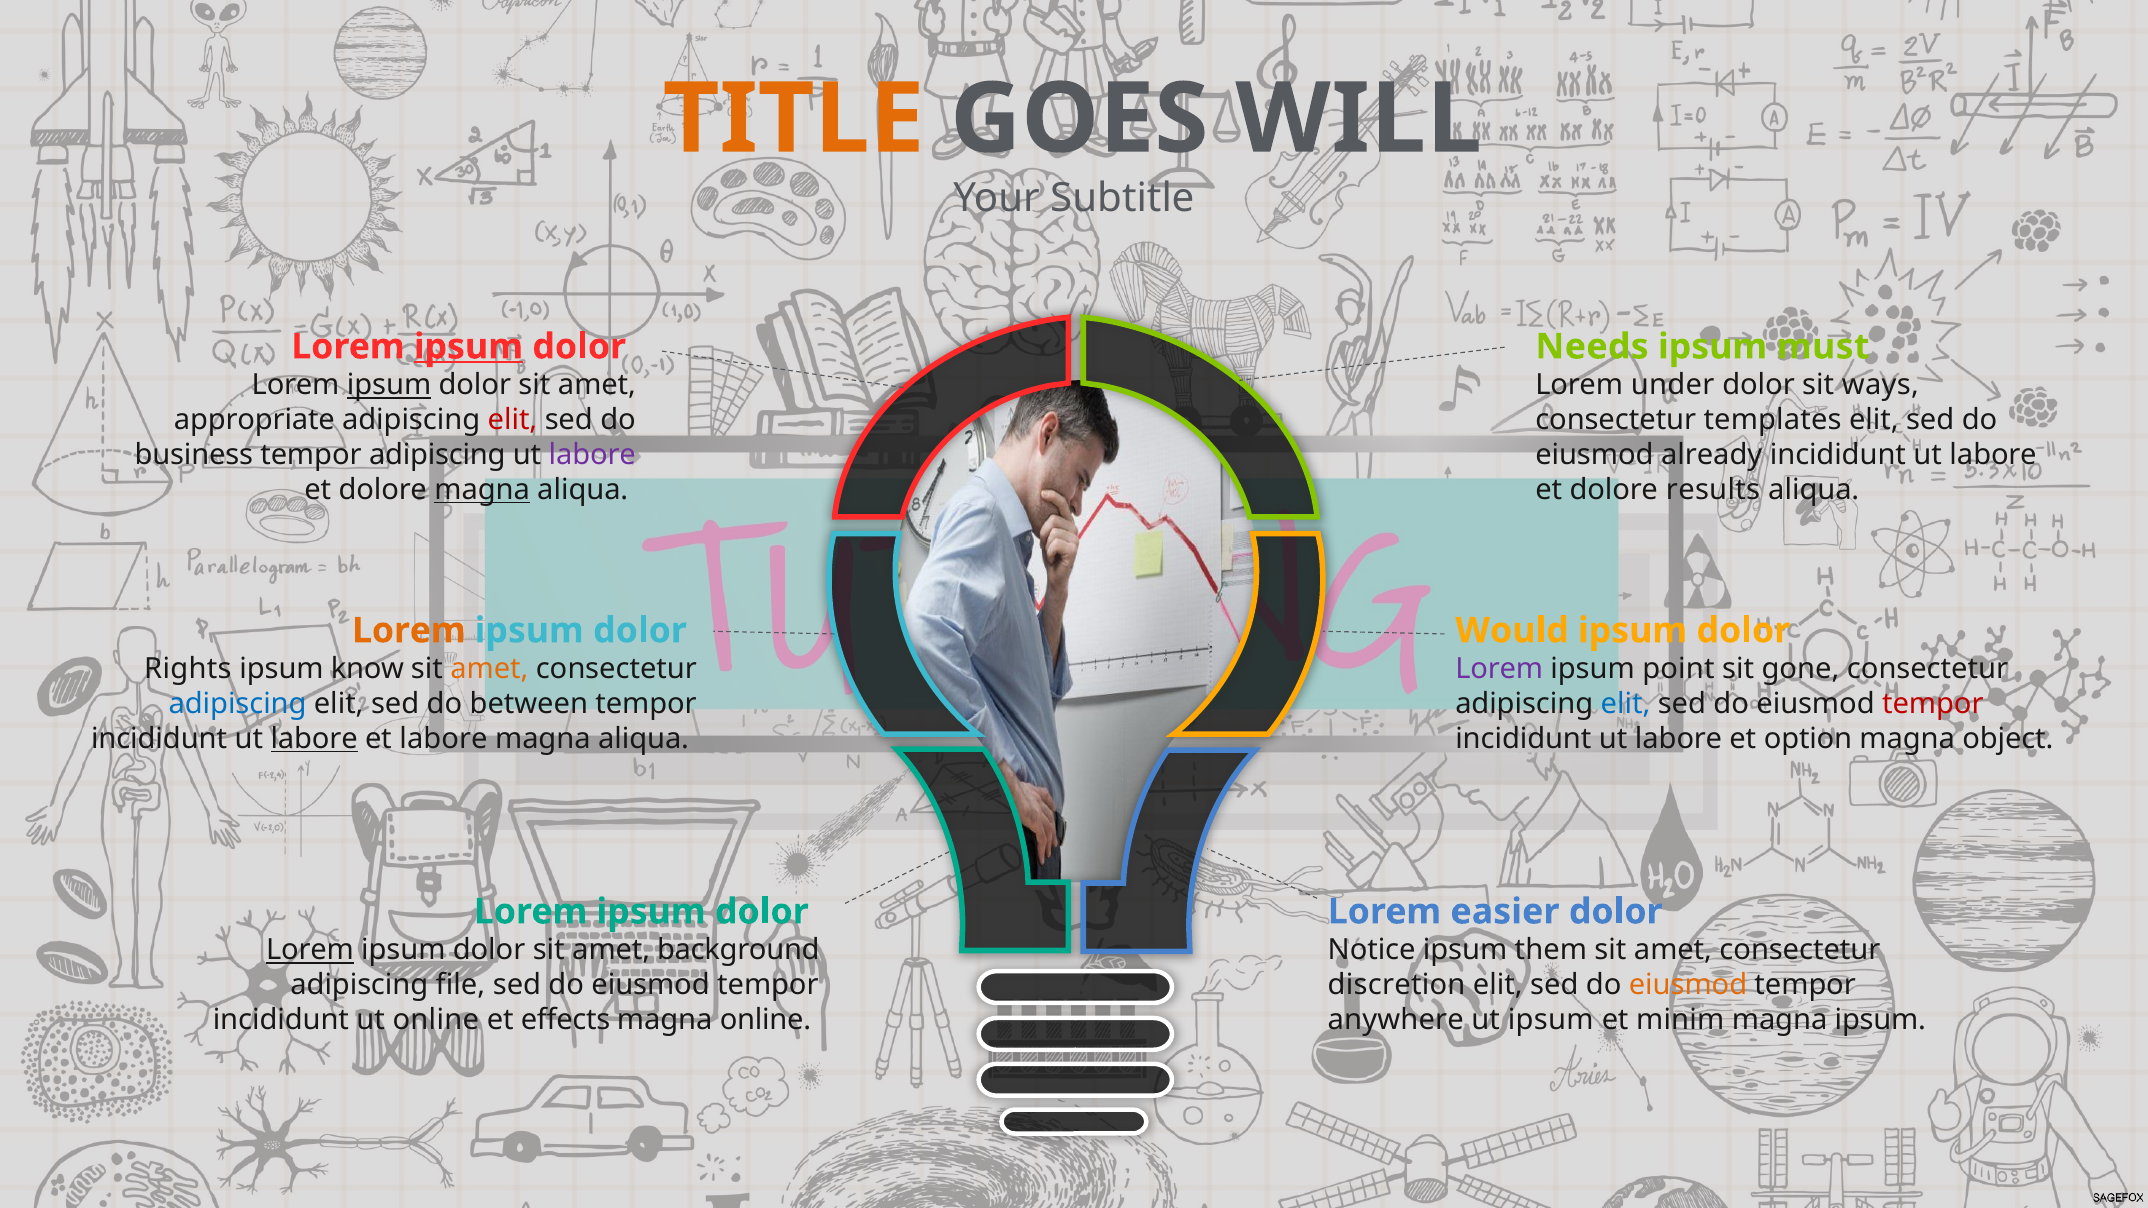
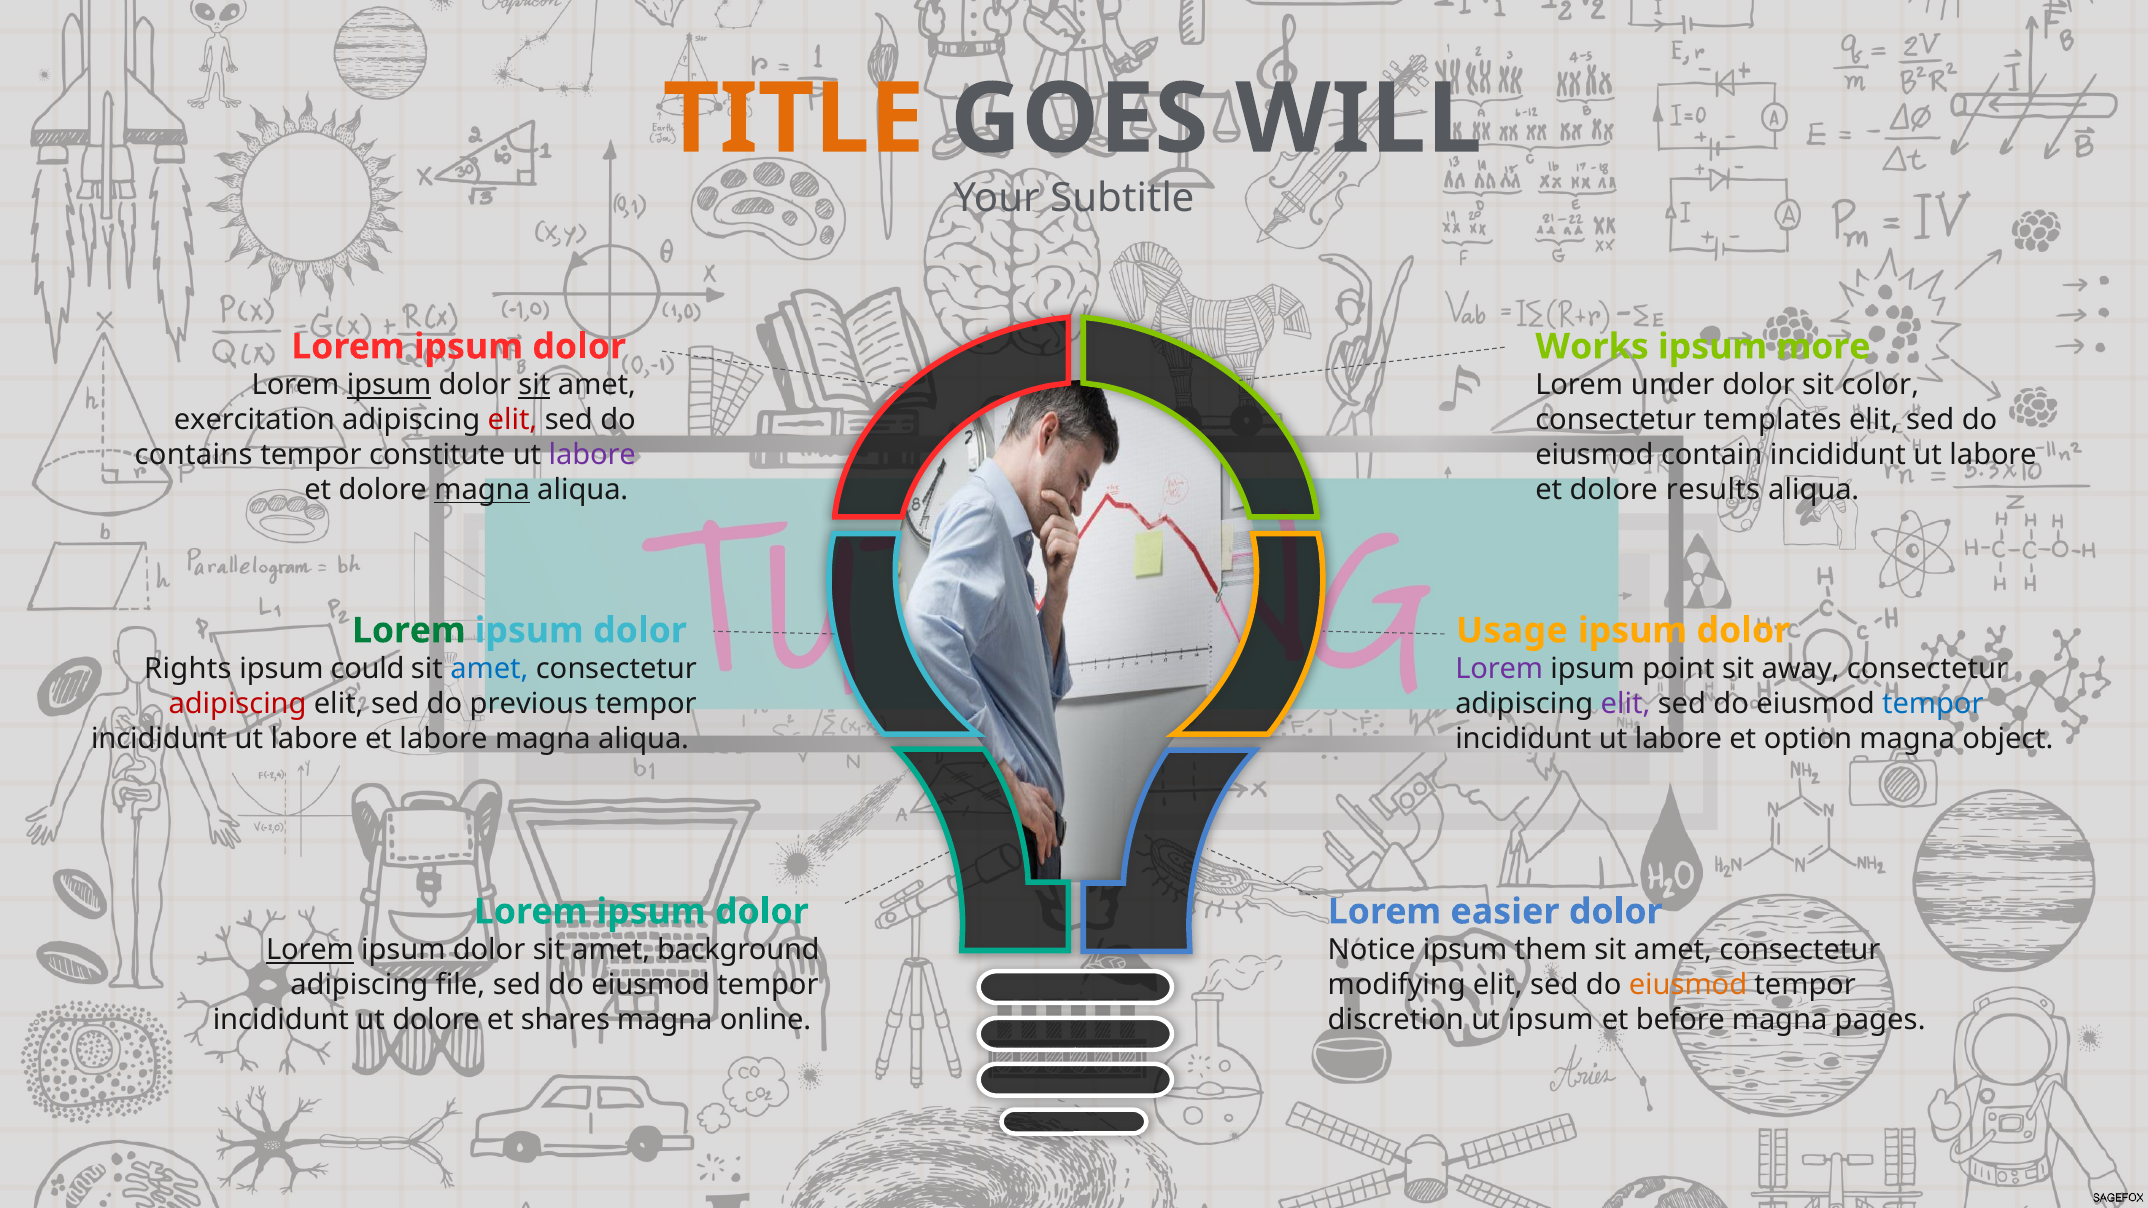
ipsum underline: present -> none (468, 347)
Needs: Needs -> Works (1592, 347)
must: must -> more (1823, 347)
sit underline: none -> present (534, 385)
ways: ways -> color (1880, 385)
appropriate: appropriate -> exercitation (254, 420)
business: business -> contains (194, 455)
tempor adipiscing: adipiscing -> constitute (437, 455)
already: already -> contain (1712, 455)
Lorem colour: orange -> green (409, 631)
Would: Would -> Usage (1512, 631)
know: know -> could (367, 669)
amet colour: orange -> blue (489, 669)
gone: gone -> away (1801, 669)
adipiscing colour: blue -> red (238, 704)
between: between -> previous (529, 704)
elit colour: blue -> purple (1625, 704)
tempor colour: red -> blue (1933, 704)
labore underline: present -> none (314, 739)
discretion: discretion -> modifying (1397, 985)
ut online: online -> dolore (436, 1020)
effects: effects -> shares (566, 1020)
anywhere: anywhere -> discretion (1396, 1020)
minim: minim -> before (1680, 1020)
magna ipsum: ipsum -> pages (1880, 1020)
